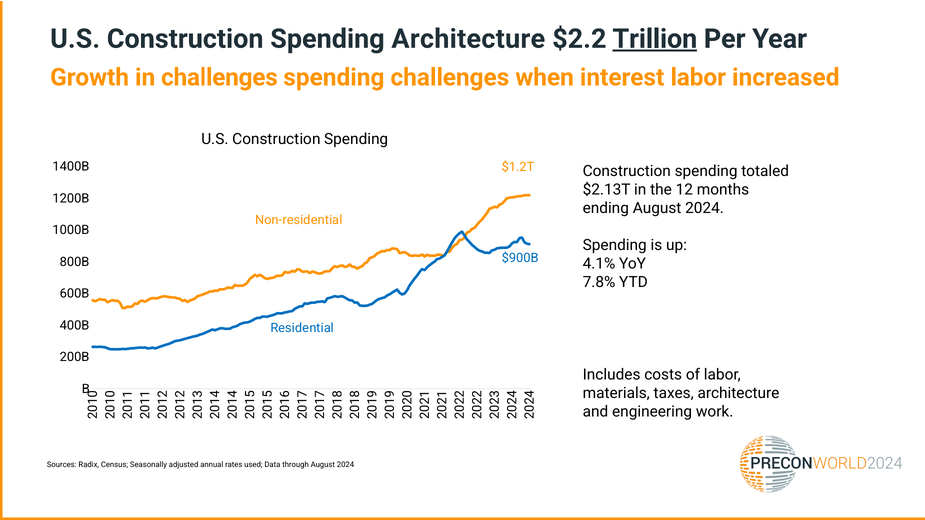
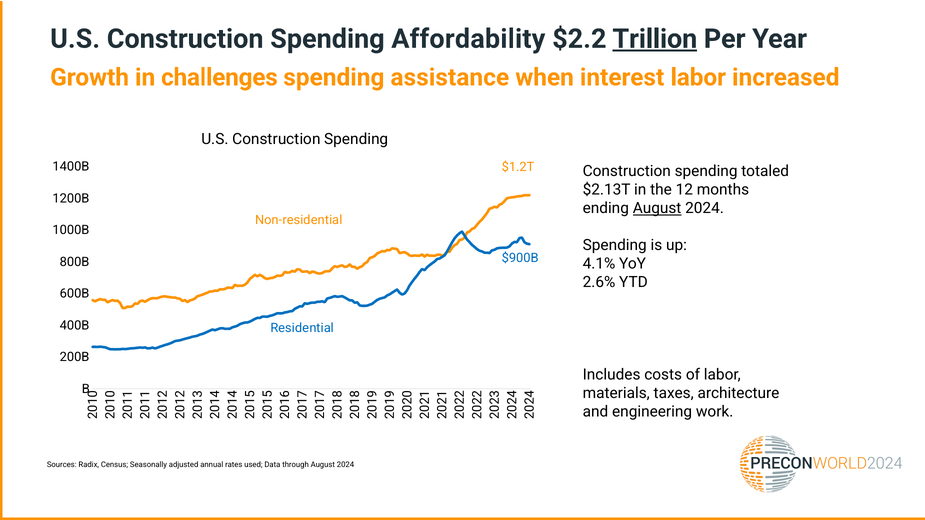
Spending Architecture: Architecture -> Affordability (468, 39)
spending challenges: challenges -> assistance (450, 77)
August underline: none -> present (657, 208)
7.8%: 7.8% -> 2.6% (599, 282)
